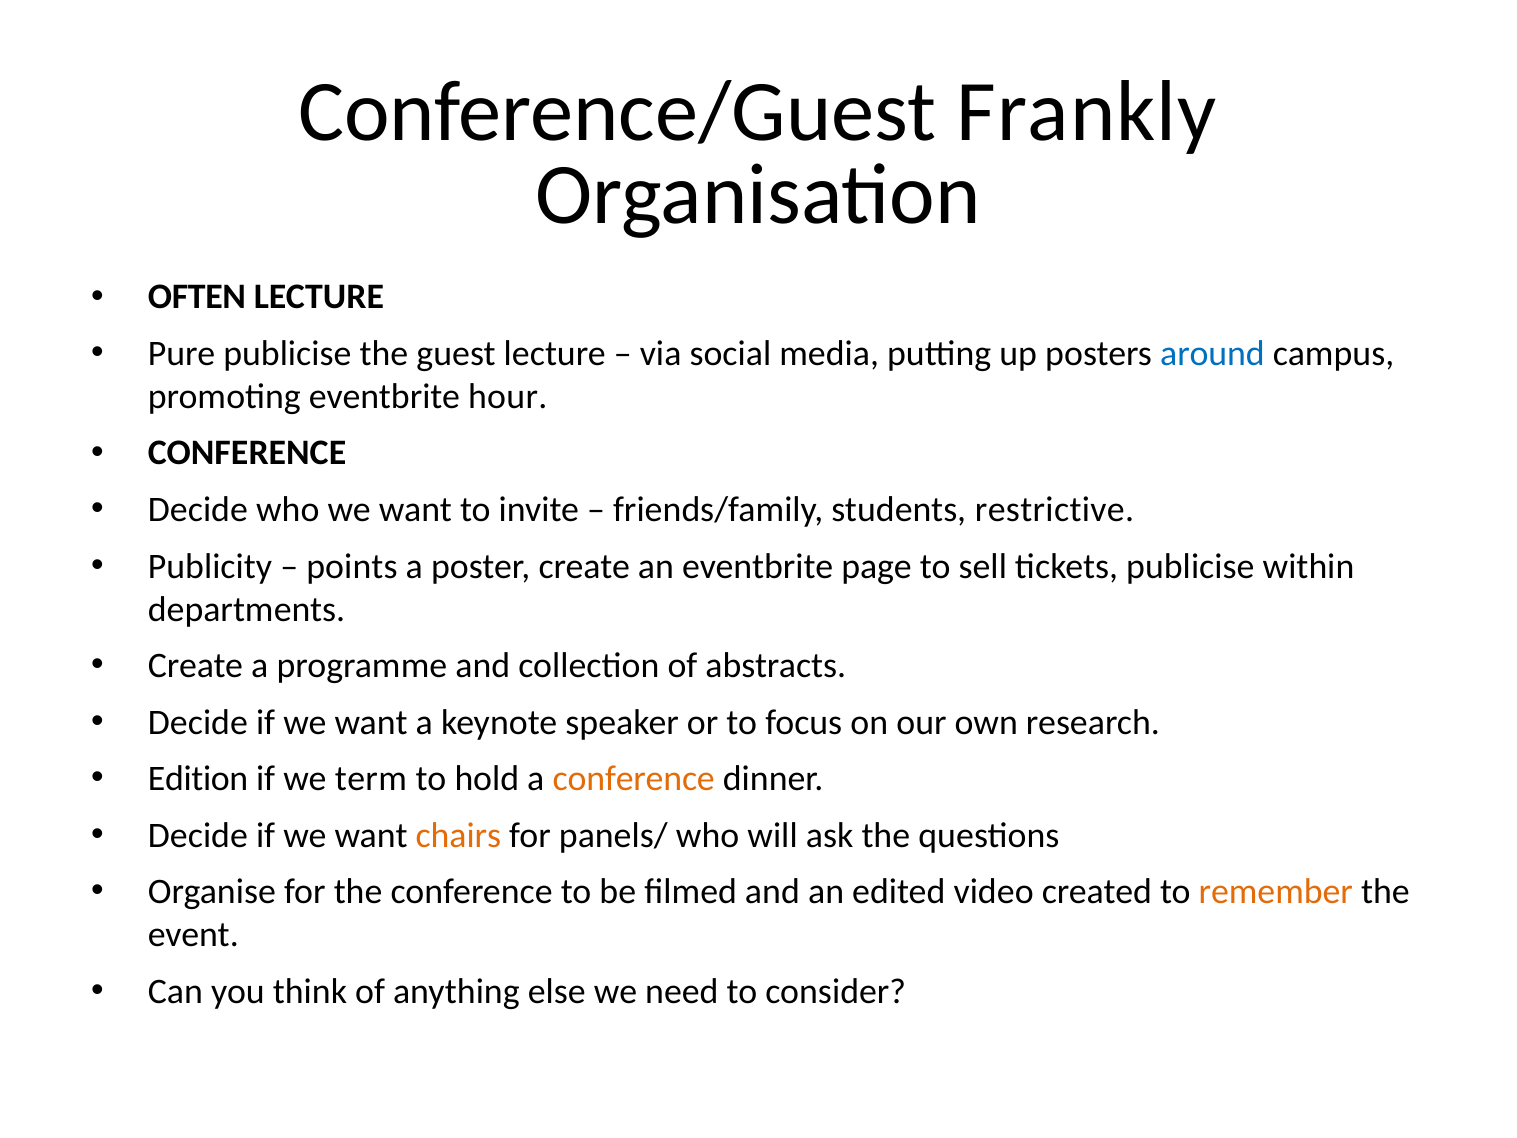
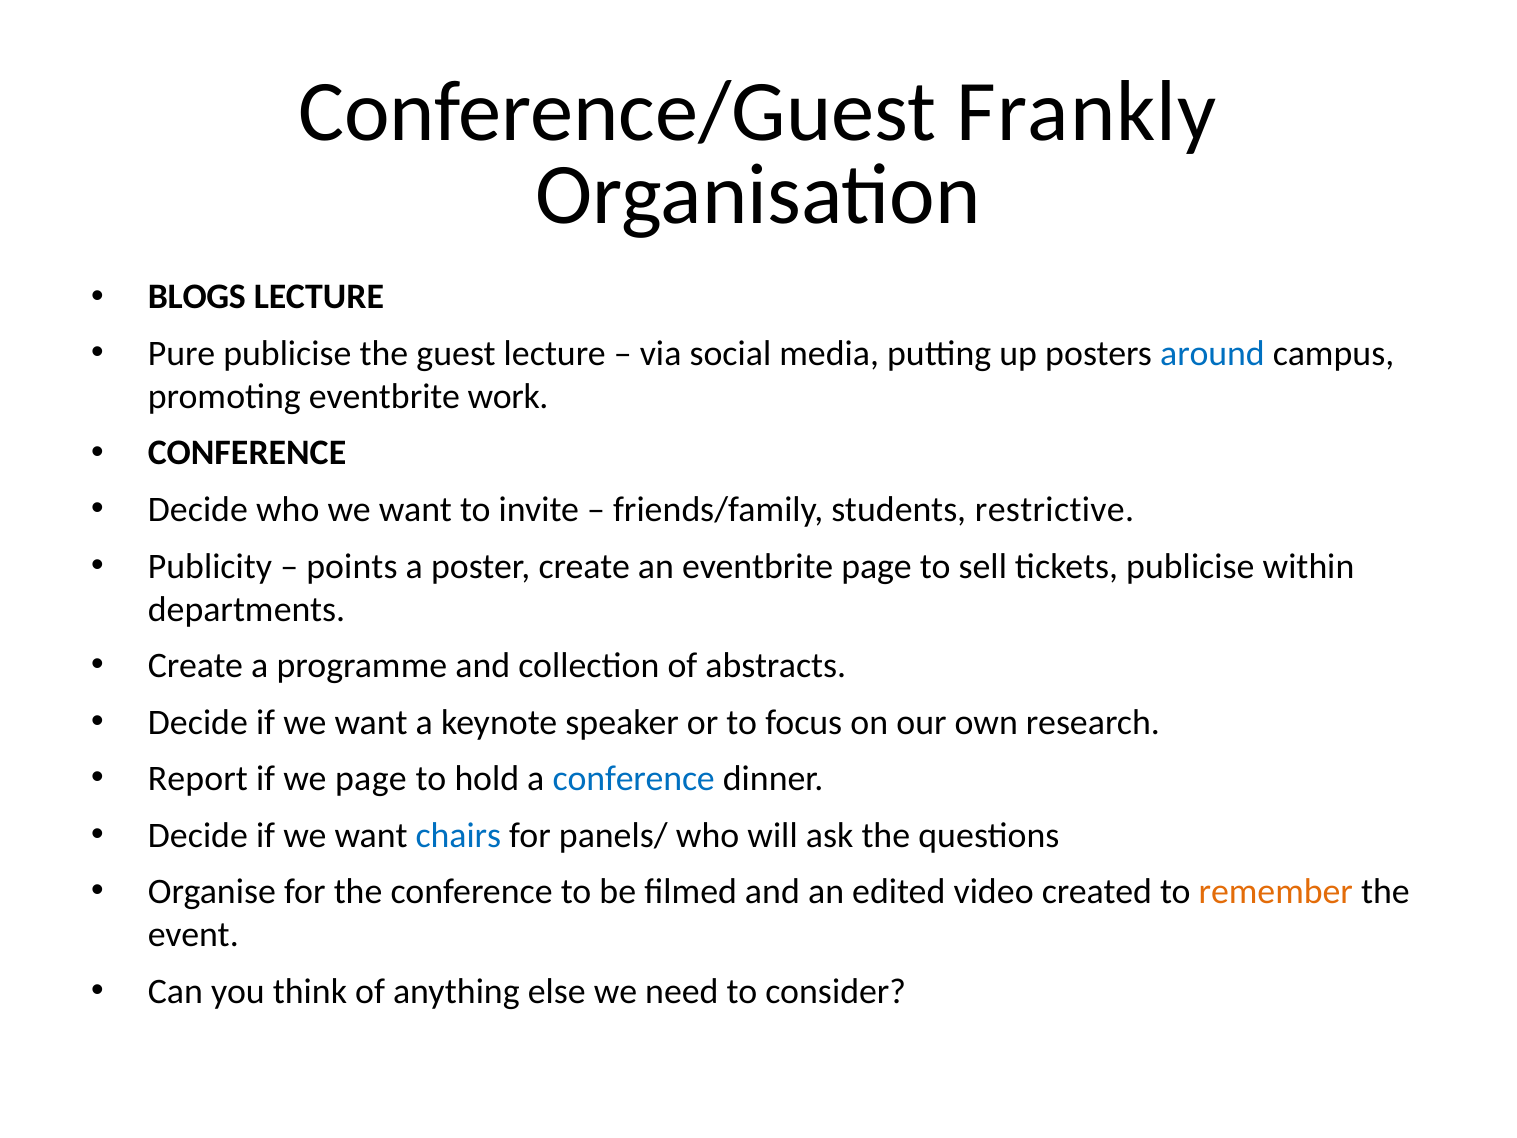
OFTEN: OFTEN -> BLOGS (197, 297)
hour: hour -> work (508, 397)
Edition: Edition -> Report (198, 779)
we term: term -> page (371, 779)
conference colour: orange -> blue (634, 779)
chairs colour: orange -> blue (458, 835)
